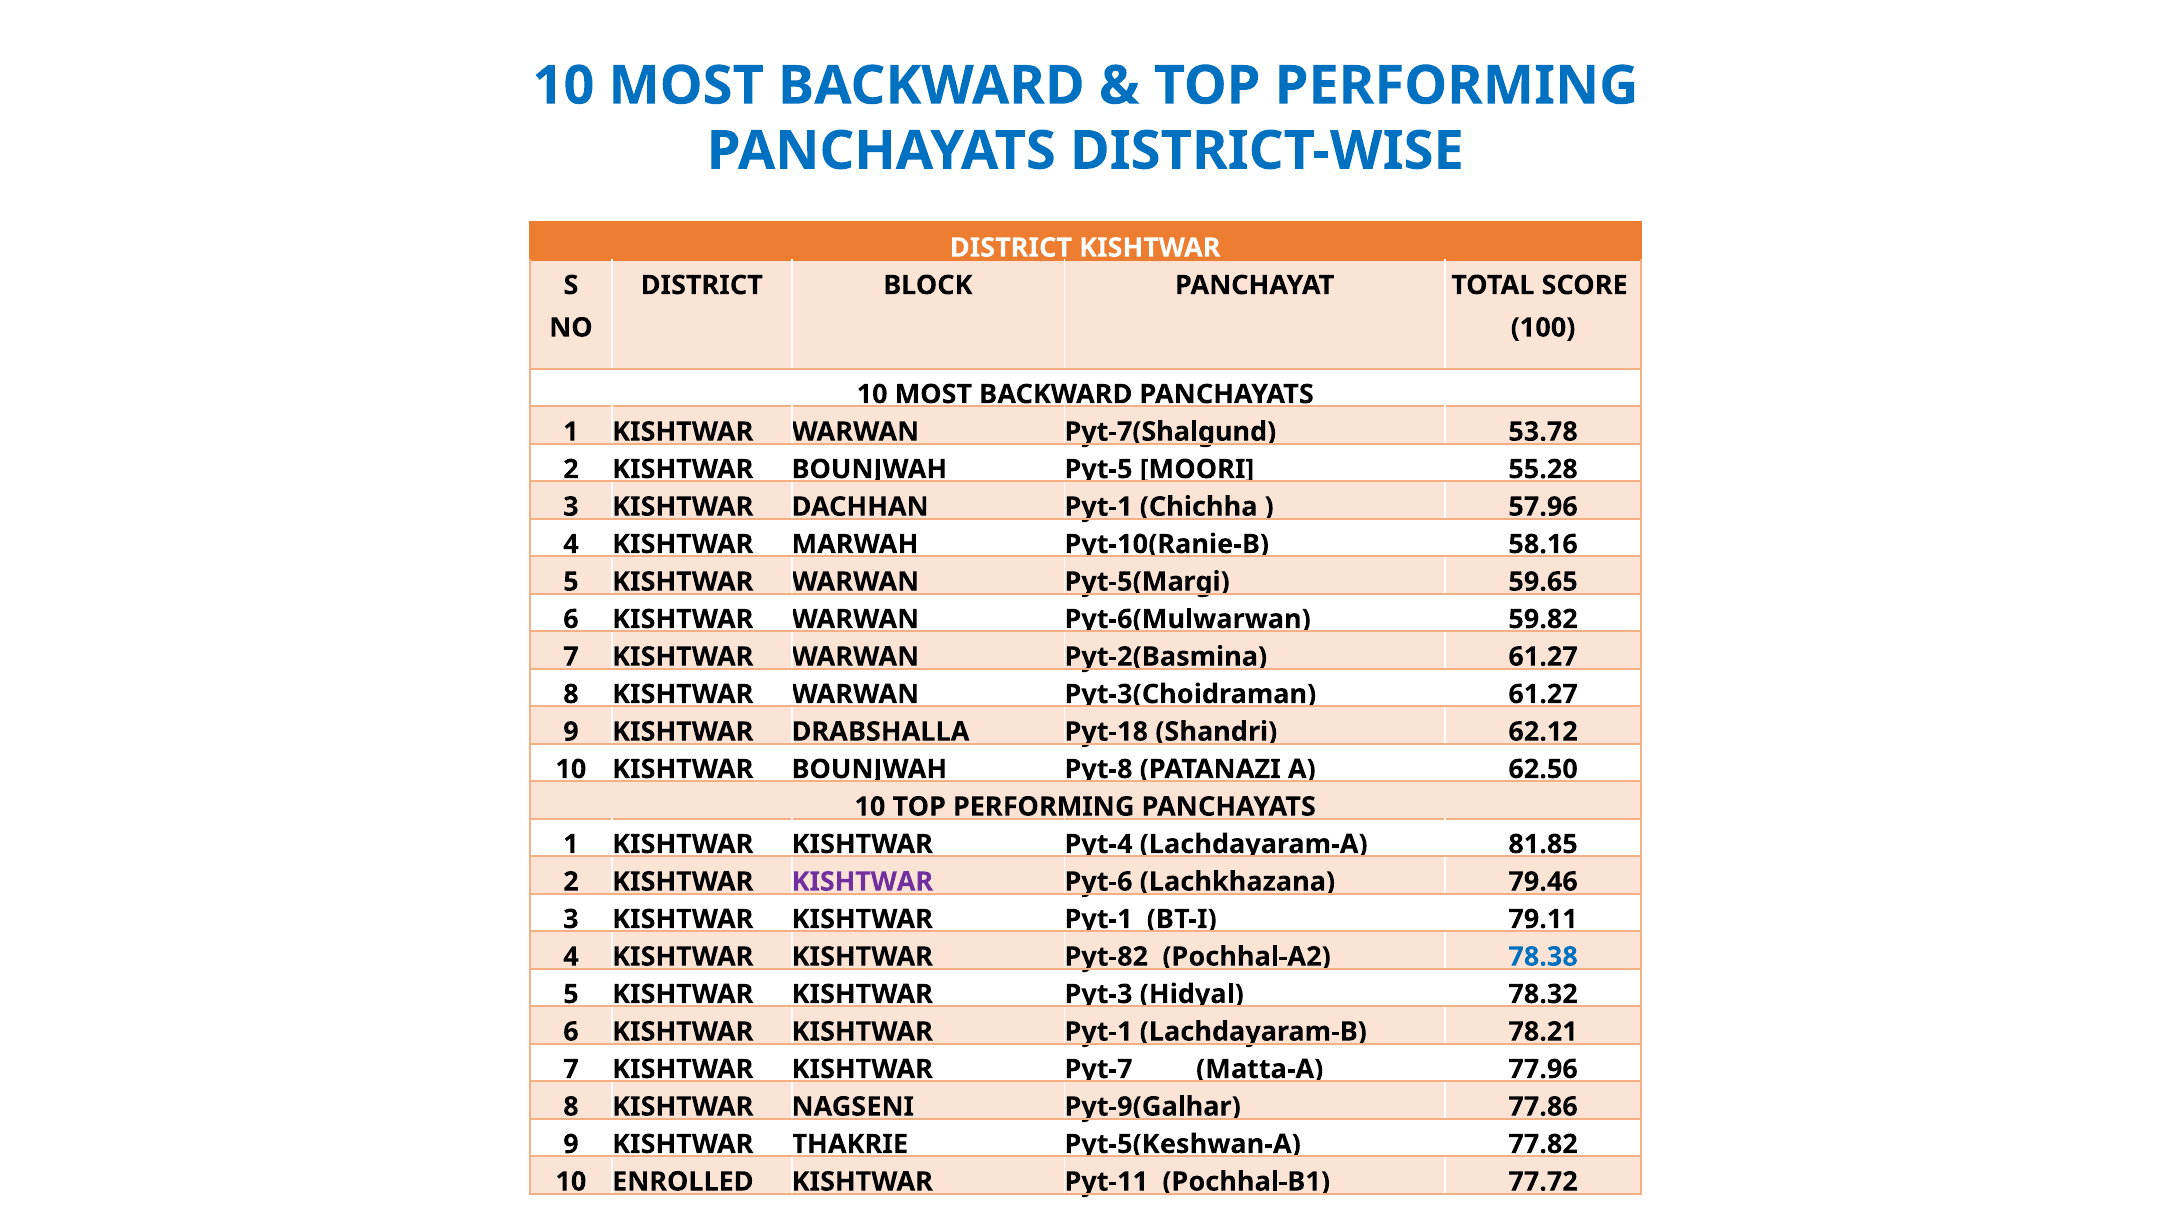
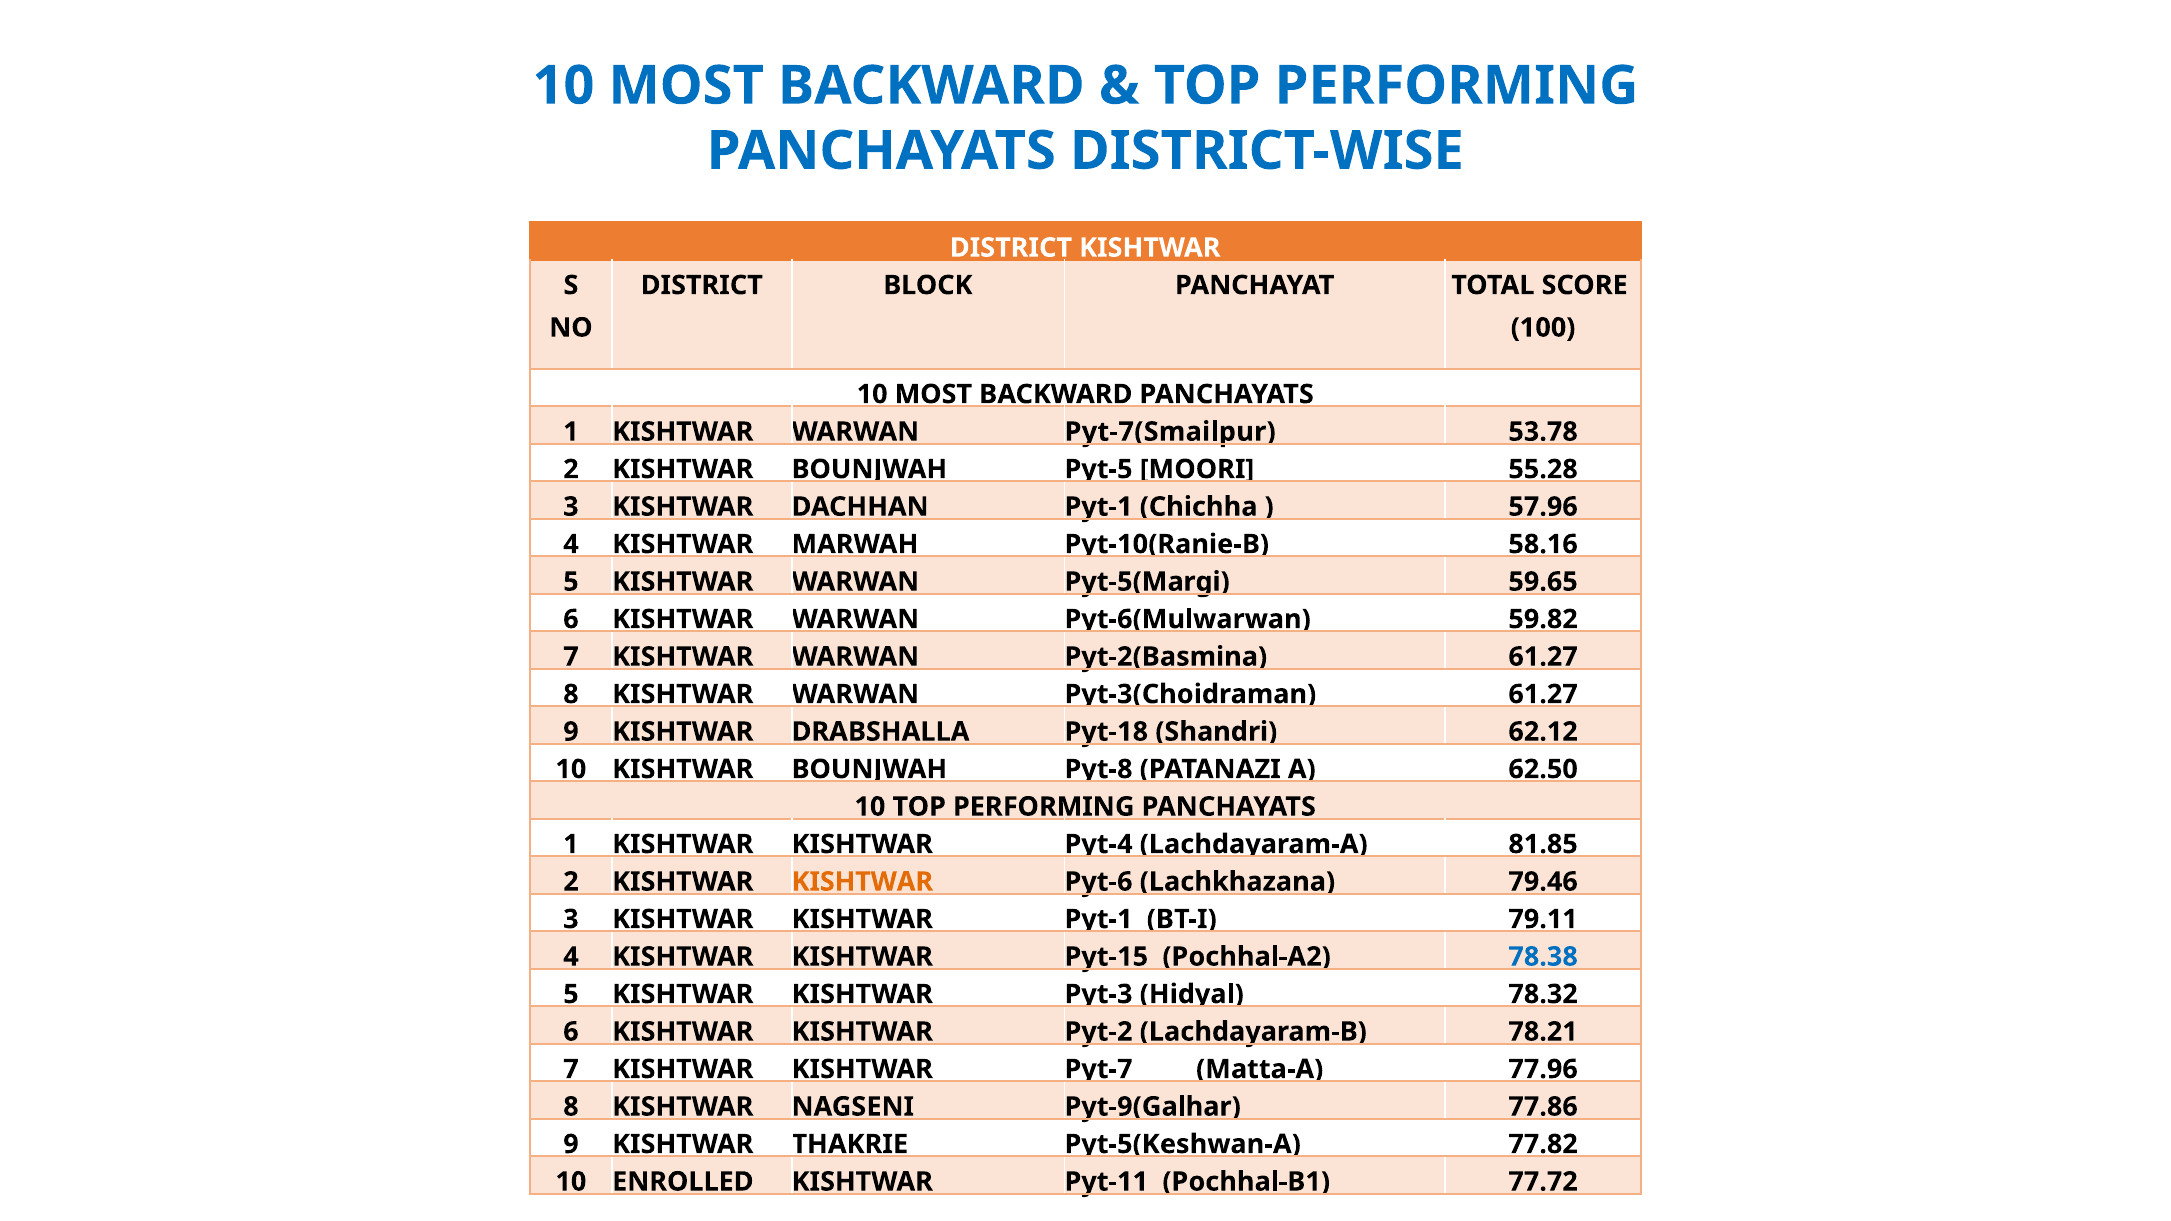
Pyt-7(Shalgund: Pyt-7(Shalgund -> Pyt-7(Smailpur (1170, 432)
KISHTWAR colour: purple -> orange (862, 882)
Pyt-82: Pyt-82 -> Pyt-15 (1106, 957)
6 KISHTWAR KISHTWAR Pyt-1: Pyt-1 -> Pyt-2 (1099, 1032)
